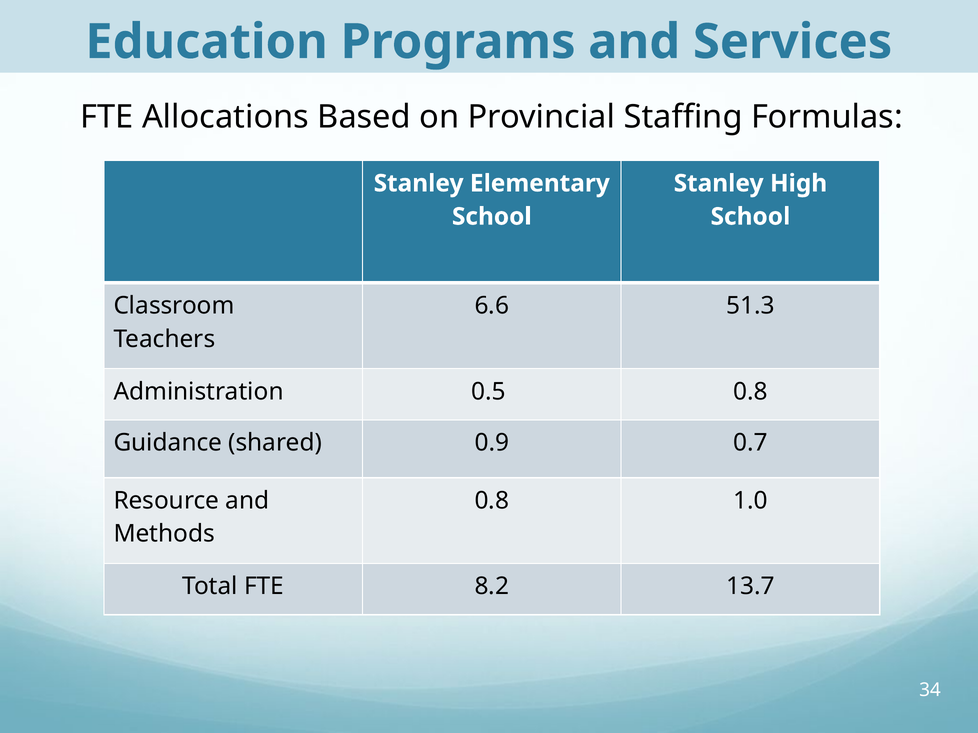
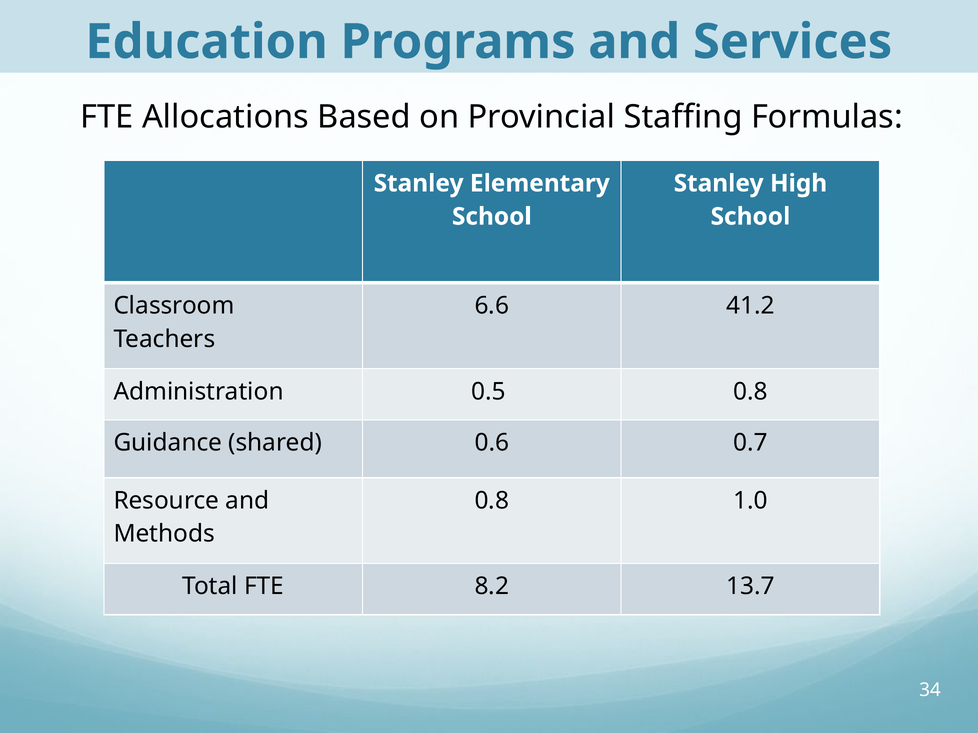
51.3: 51.3 -> 41.2 (750, 306)
0.9: 0.9 -> 0.6 (492, 443)
